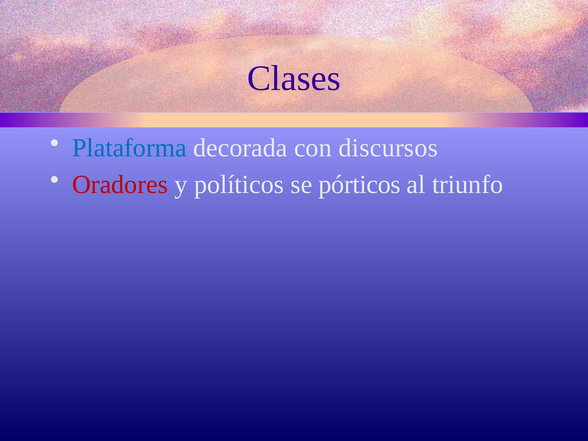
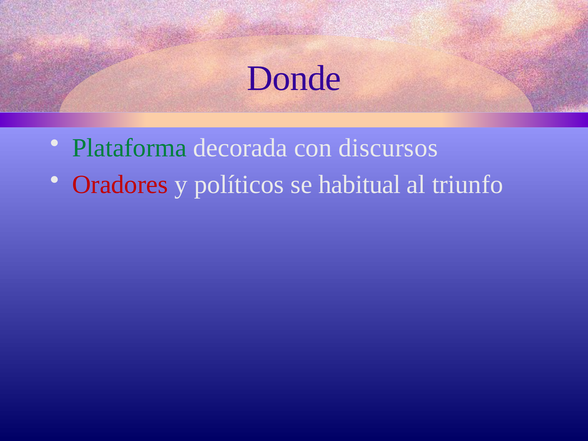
Clases: Clases -> Donde (294, 78)
Plataforma colour: blue -> green (129, 148)
pórticos: pórticos -> habitual (360, 184)
